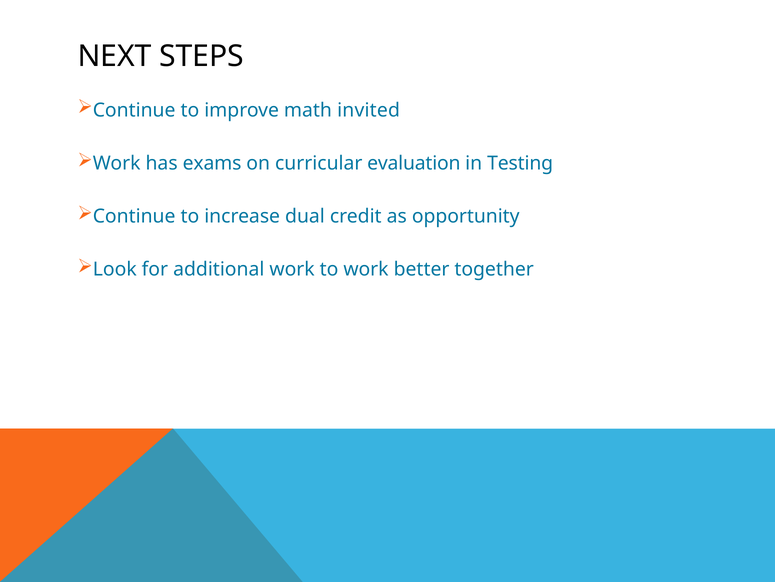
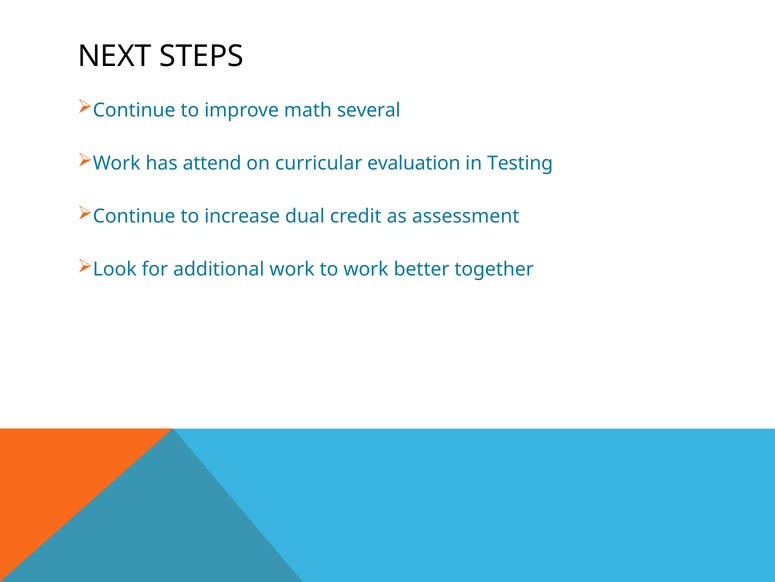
invited: invited -> several (369, 110)
exams: exams -> attend (212, 163)
opportunity: opportunity -> assessment (466, 216)
